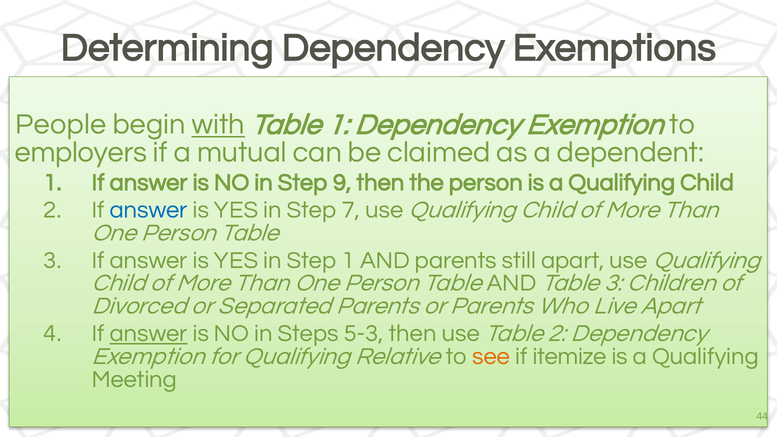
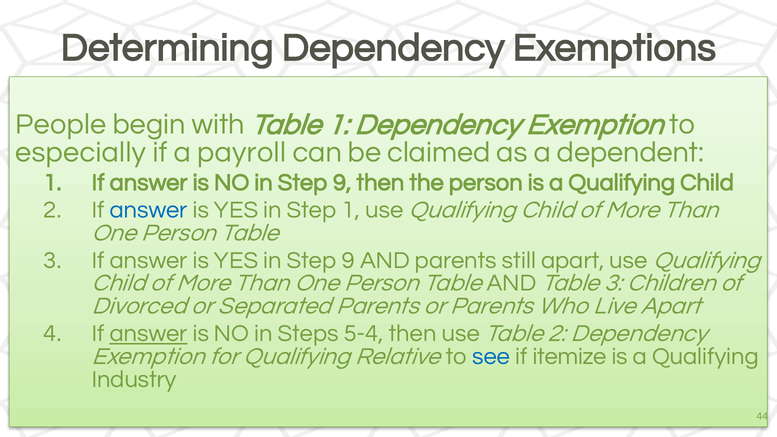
with underline: present -> none (218, 124)
employers: employers -> especially (81, 152)
mutual: mutual -> payroll (242, 152)
Step 7: 7 -> 1 (351, 210)
YES in Step 1: 1 -> 9 (348, 260)
5-3: 5-3 -> 5-4 (364, 334)
see colour: orange -> blue (491, 356)
Meeting: Meeting -> Industry (134, 379)
